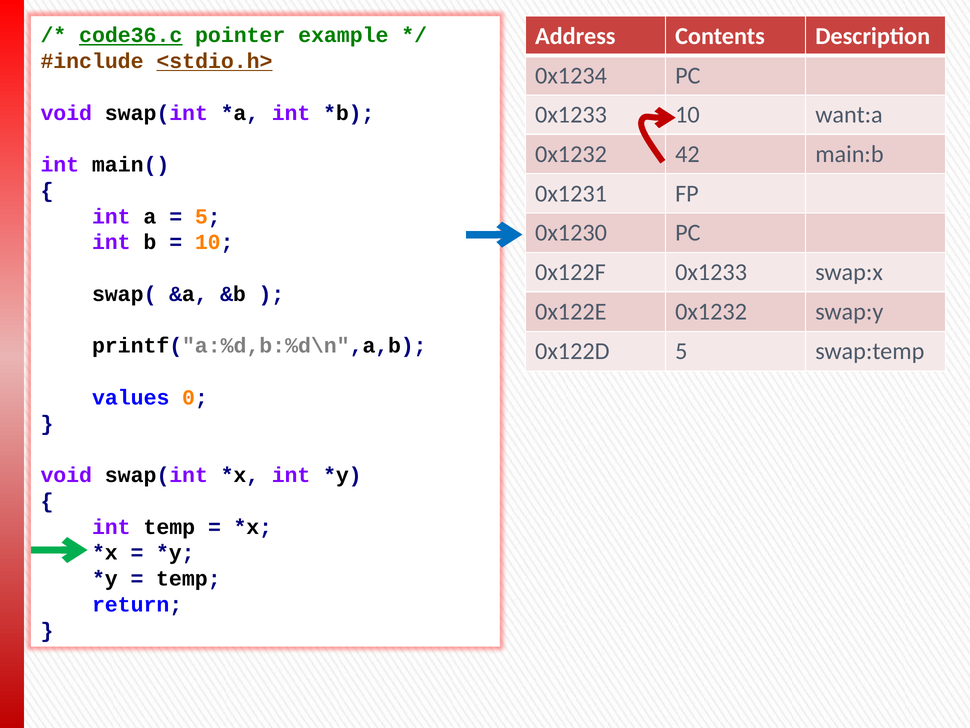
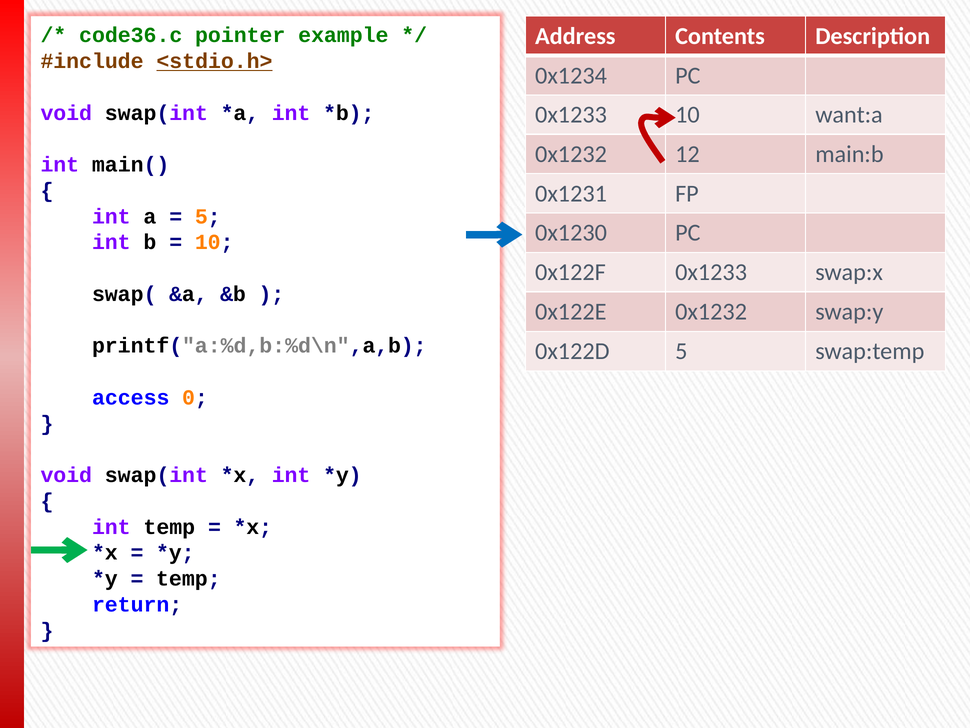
code36.c underline: present -> none (131, 35)
42: 42 -> 12 (687, 154)
values: values -> access (131, 397)
